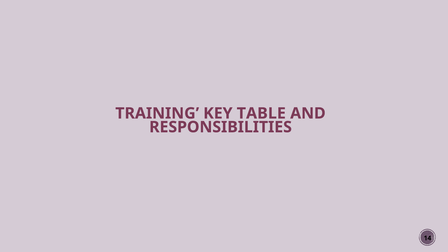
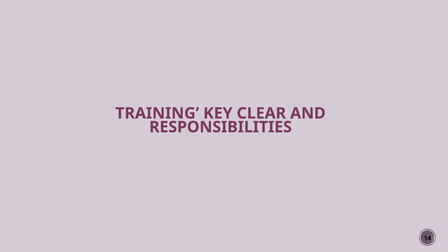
TABLE: TABLE -> CLEAR (261, 113)
